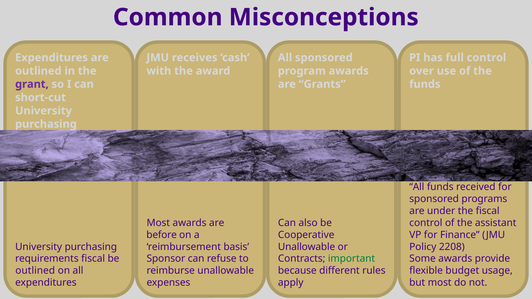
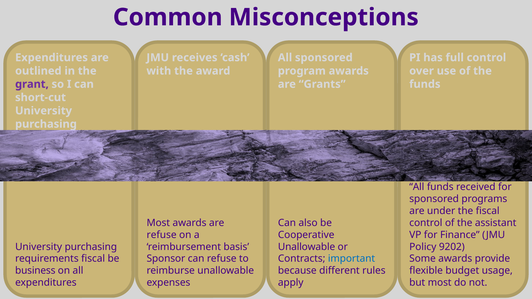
before: before -> refuse (162, 235)
2208: 2208 -> 9202 (452, 247)
important colour: green -> blue (351, 259)
outlined: outlined -> business (35, 271)
